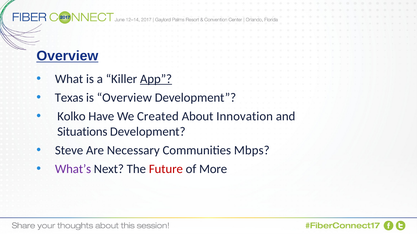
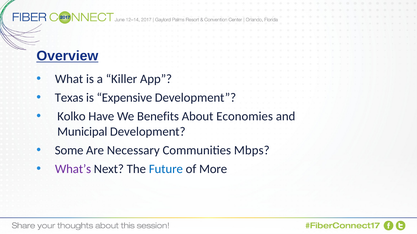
App underline: present -> none (156, 79)
is Overview: Overview -> Expensive (124, 98)
Created: Created -> Benefits (158, 117)
Innovation: Innovation -> Economies (245, 117)
Situations: Situations -> Municipal (82, 132)
Steve: Steve -> Some (69, 151)
Future colour: red -> blue (166, 169)
